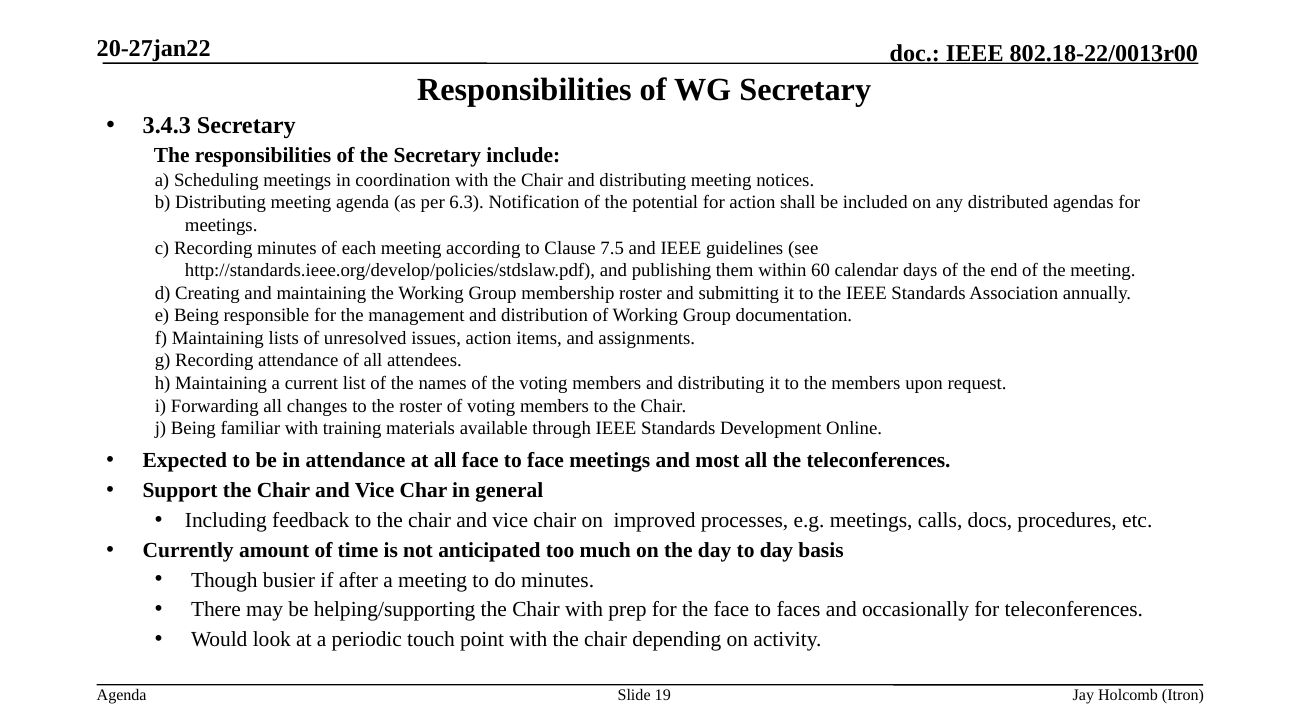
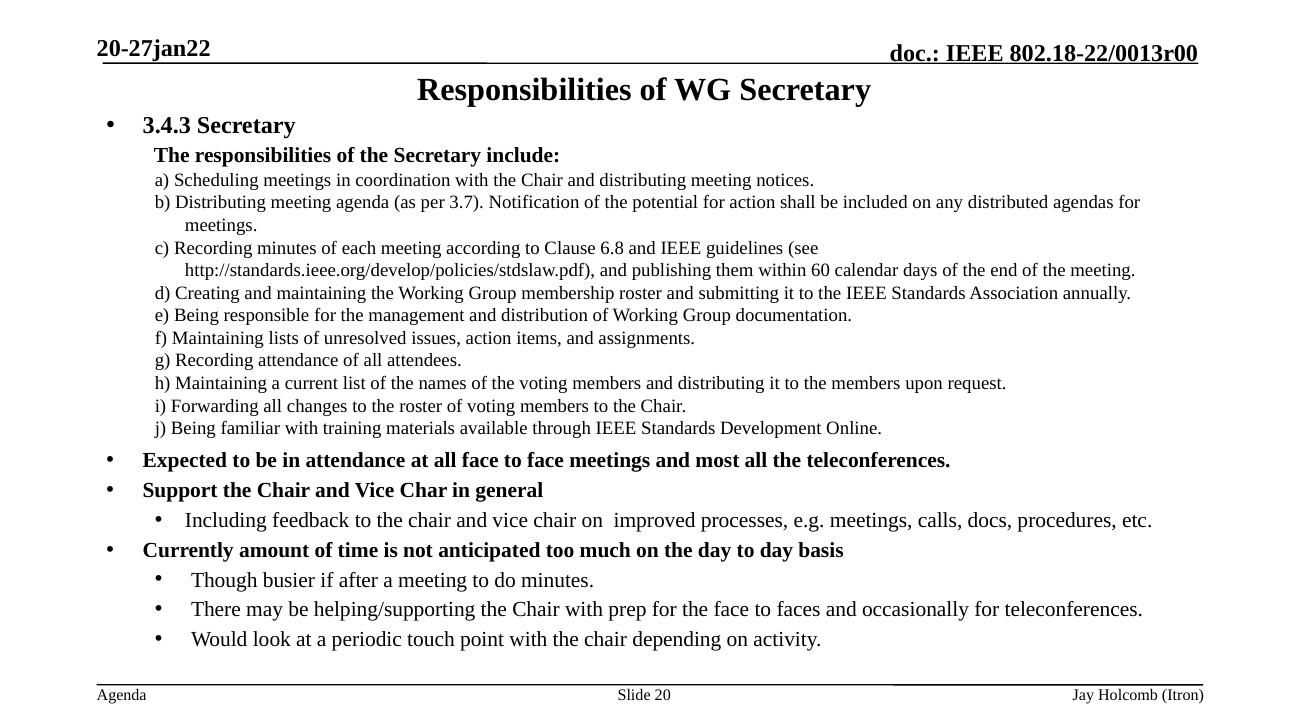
6.3: 6.3 -> 3.7 (467, 203)
7.5: 7.5 -> 6.8 (612, 248)
19: 19 -> 20 (663, 695)
